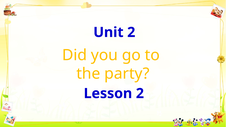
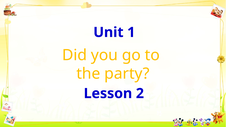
Unit 2: 2 -> 1 (131, 32)
